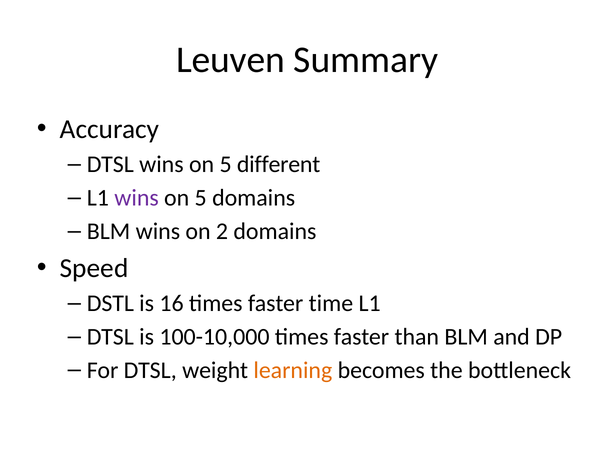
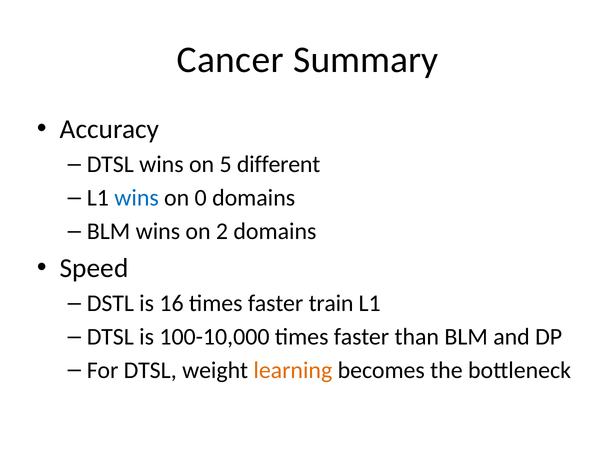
Leuven: Leuven -> Cancer (230, 60)
wins colour: purple -> blue (137, 198)
5: 5 -> 0 (201, 198)
time: time -> train (331, 303)
